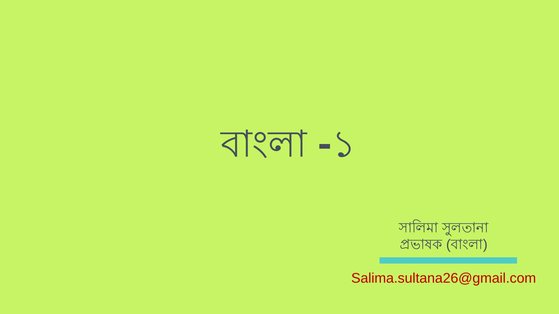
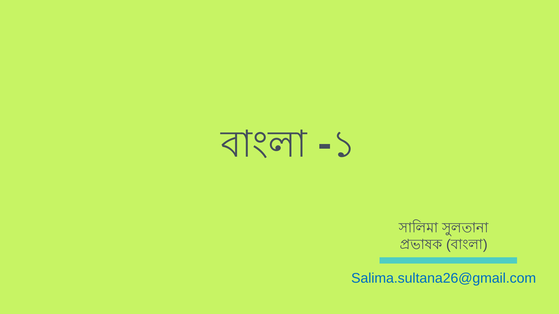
Salima.sultana26@gmail.com colour: red -> blue (444, 278)
